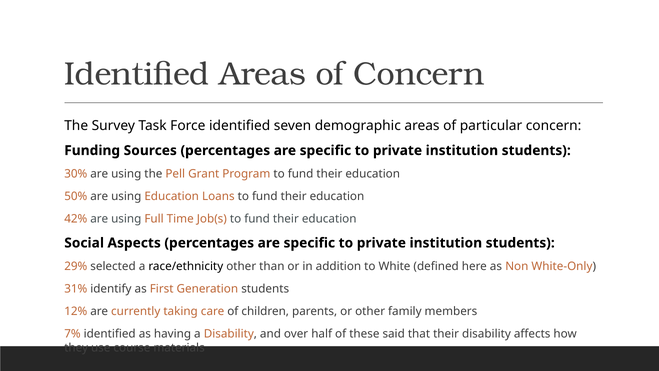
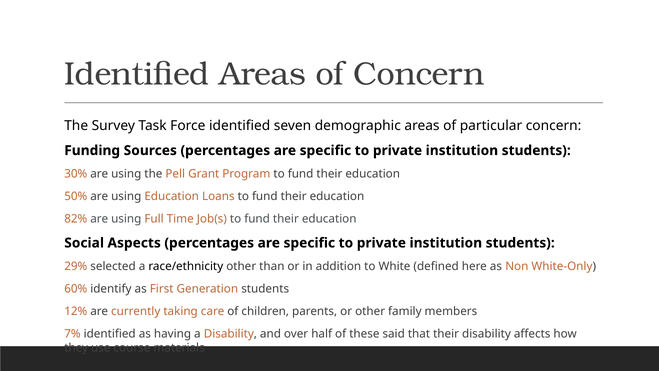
42%: 42% -> 82% (76, 219)
31%: 31% -> 60% (76, 289)
